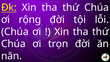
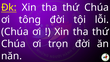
rộng: rộng -> tông (30, 20)
